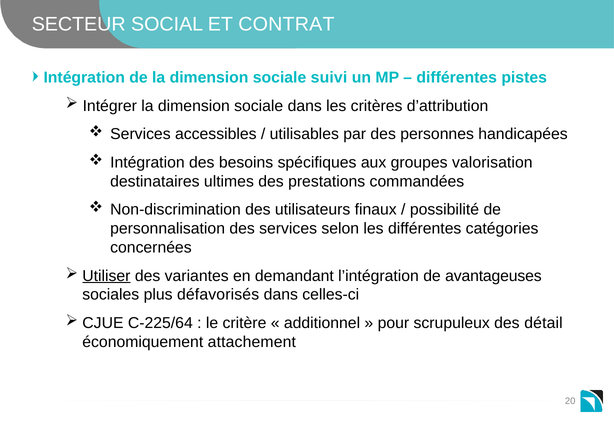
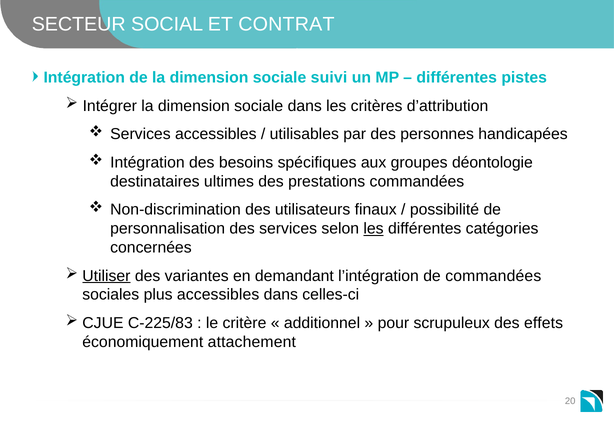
valorisation: valorisation -> déontologie (492, 163)
les underline: none -> present (374, 229)
de avantageuses: avantageuses -> commandées (493, 276)
plus défavorisés: défavorisés -> accessibles (218, 295)
C-225/64: C-225/64 -> C-225/83 (160, 323)
détail: détail -> effets (544, 323)
